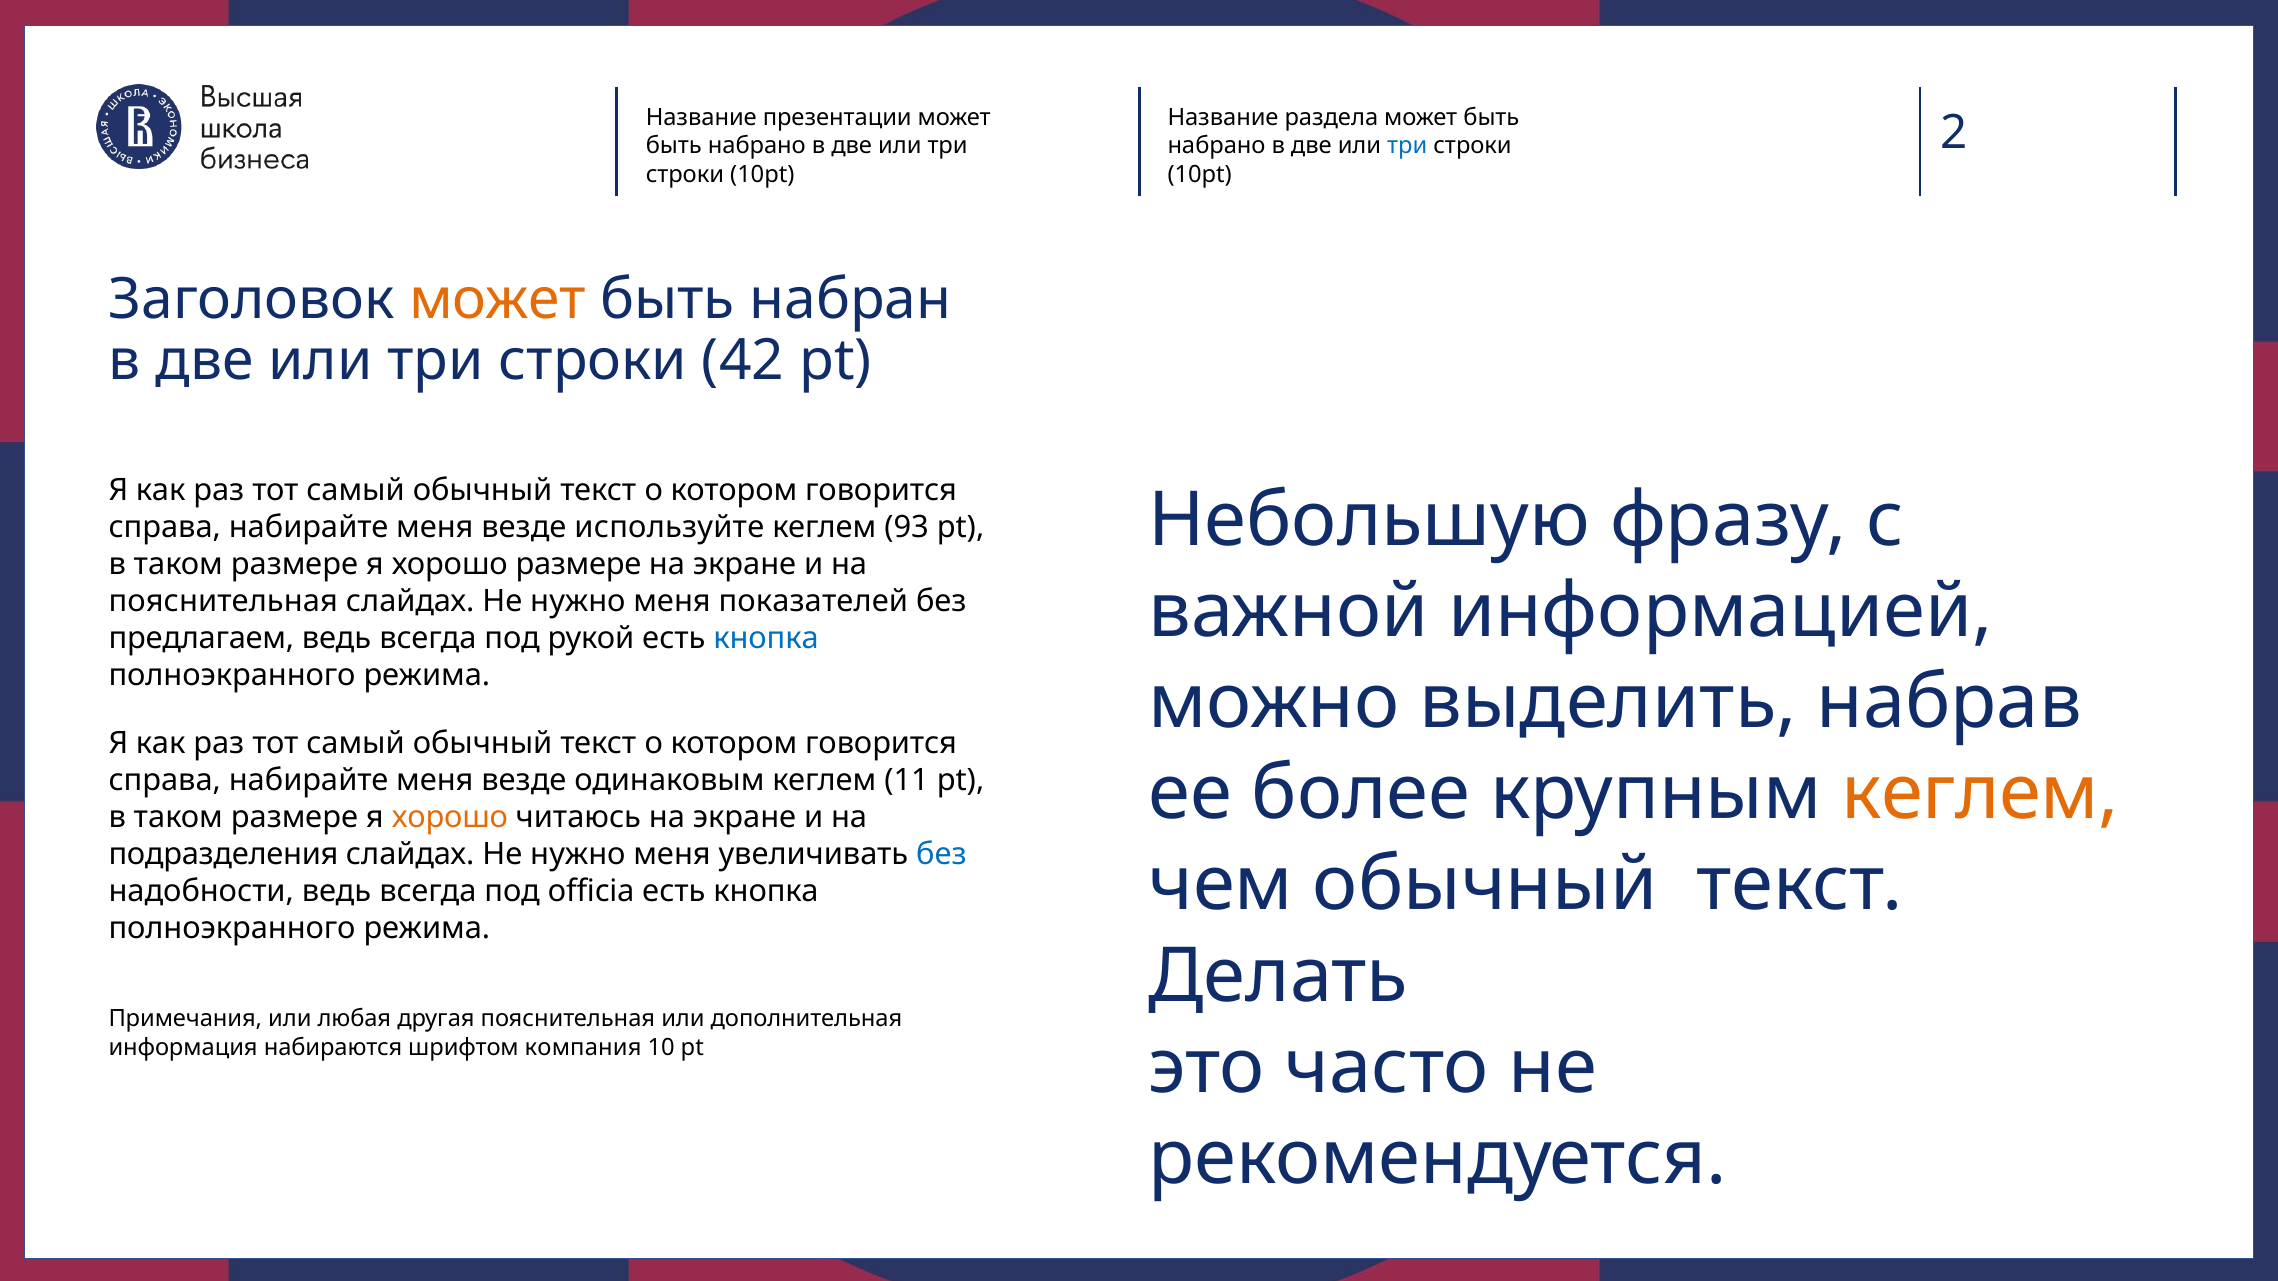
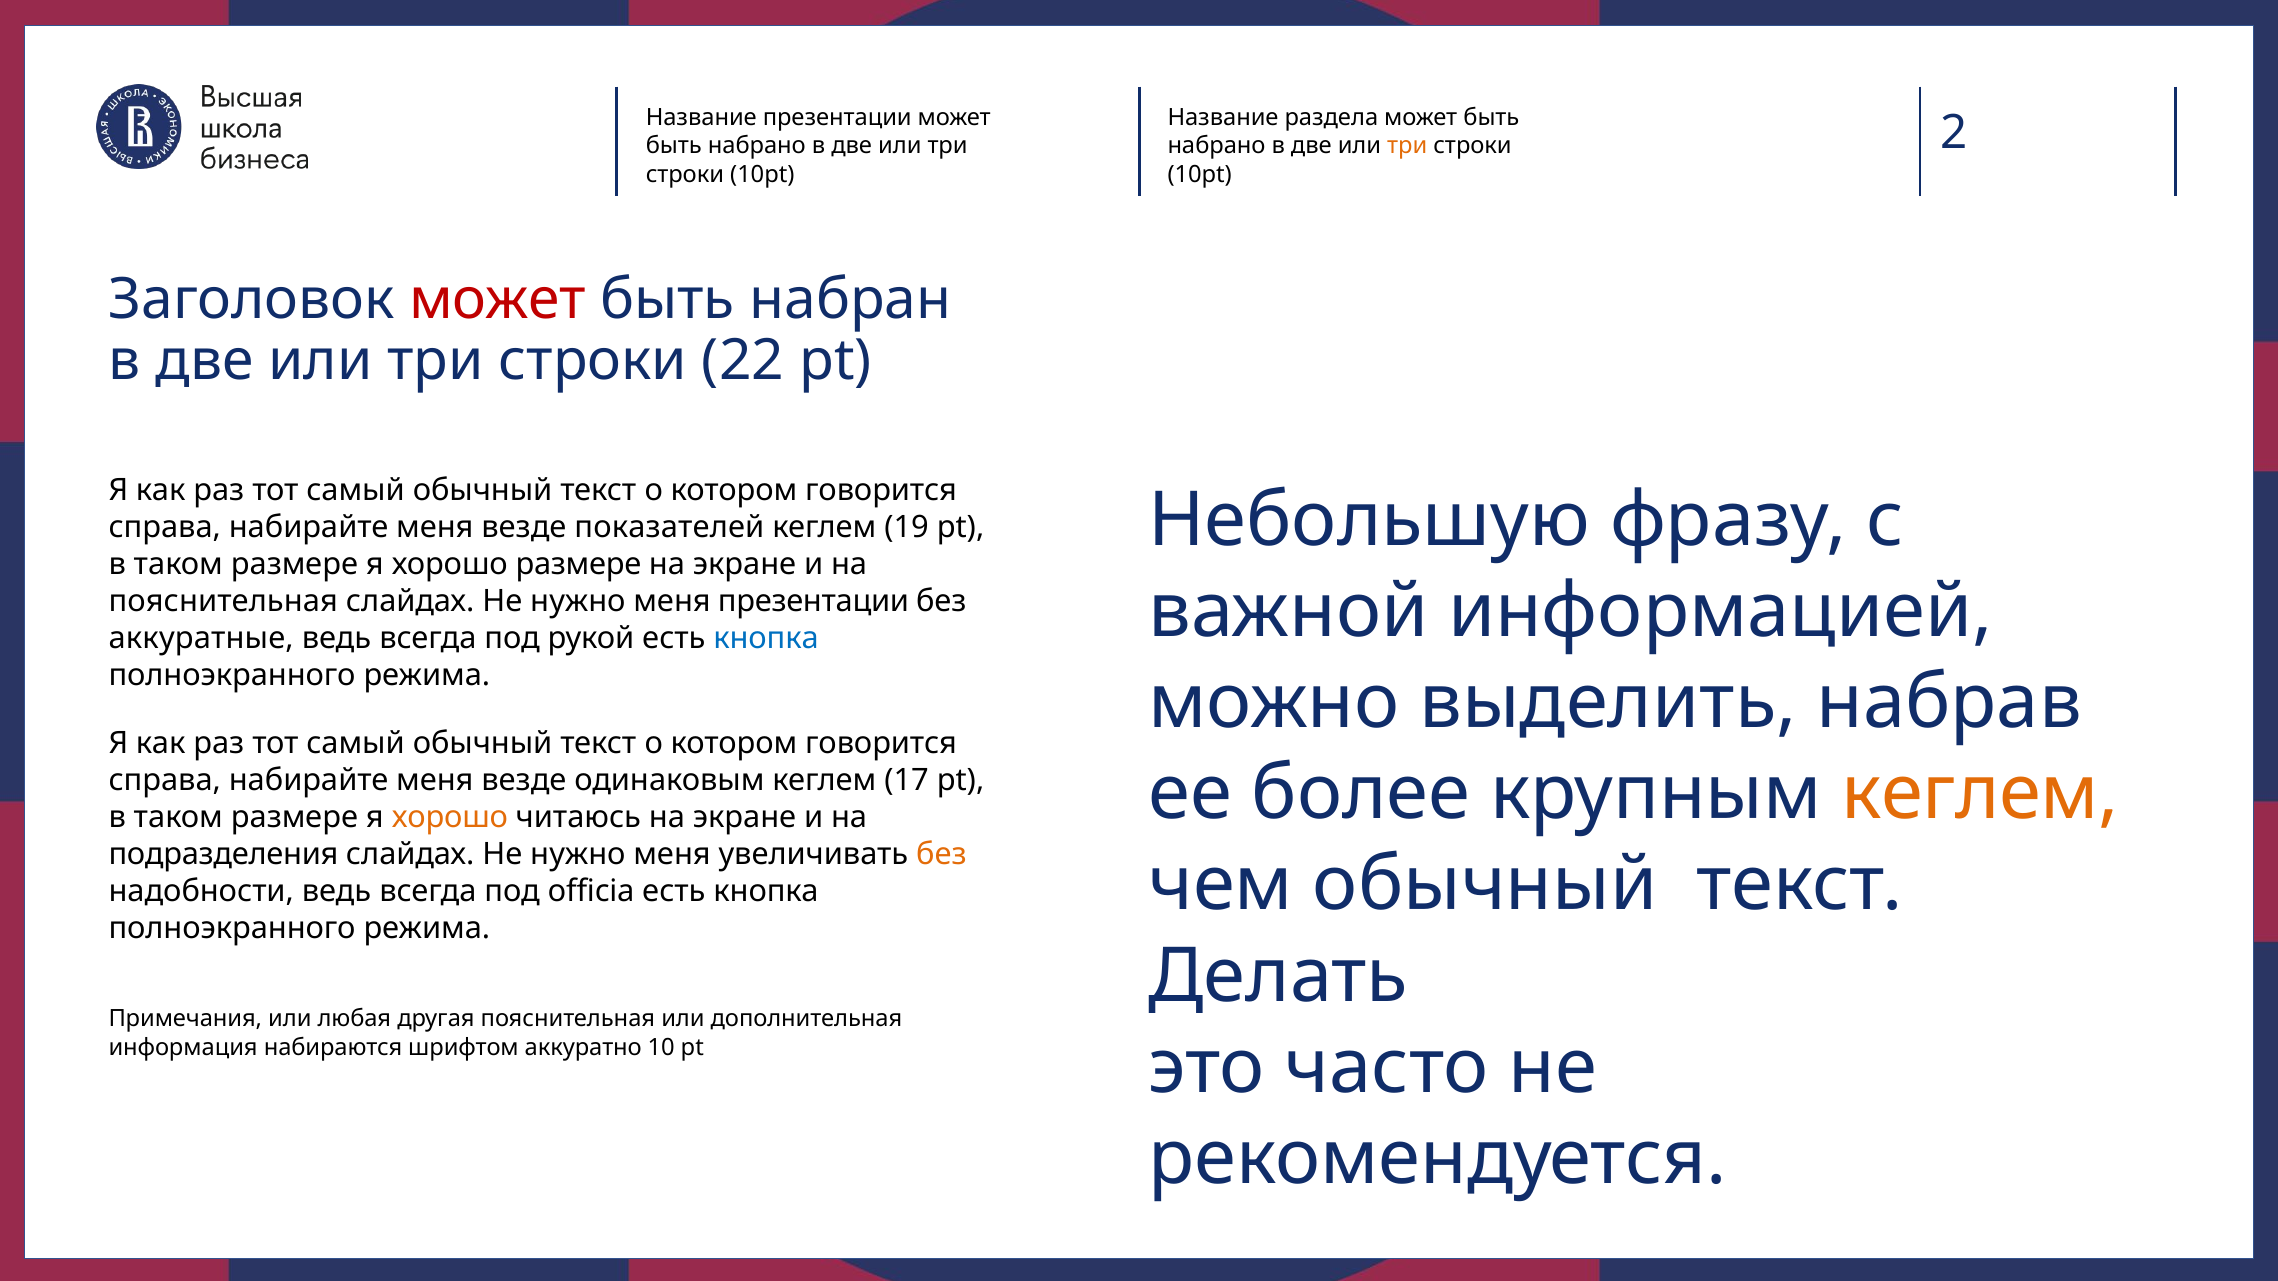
три colour: blue -> orange (1407, 146)
может colour: orange -> red (498, 300)
42: 42 -> 22 (743, 361)
используйте: используйте -> показателей (669, 527)
93: 93 -> 19 (907, 527)
меня показателей: показателей -> презентации (814, 602)
предлагаем: предлагаем -> аккуратные (201, 639)
11: 11 -> 17 (907, 781)
без colour: blue -> orange (941, 855)
компания: компания -> аккуратно (583, 1048)
